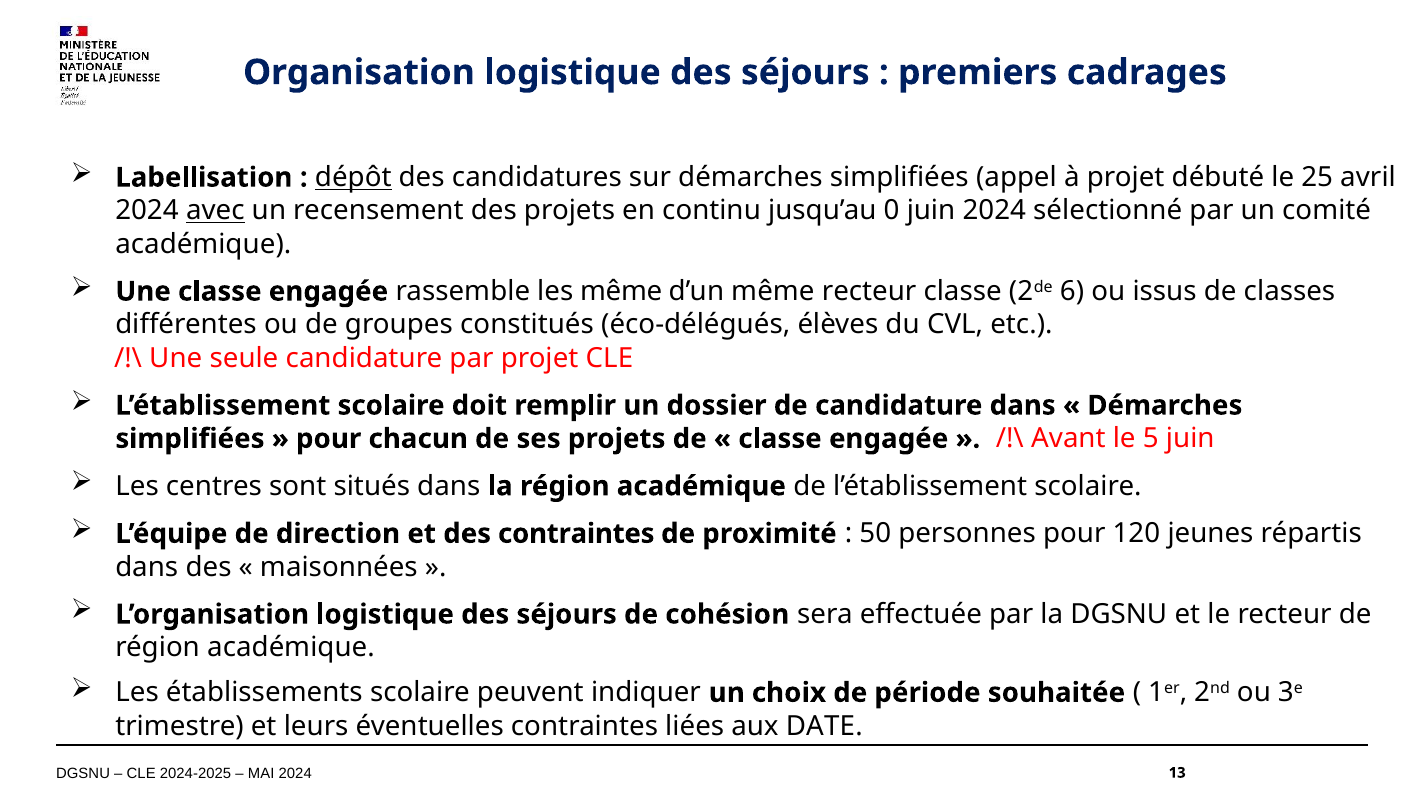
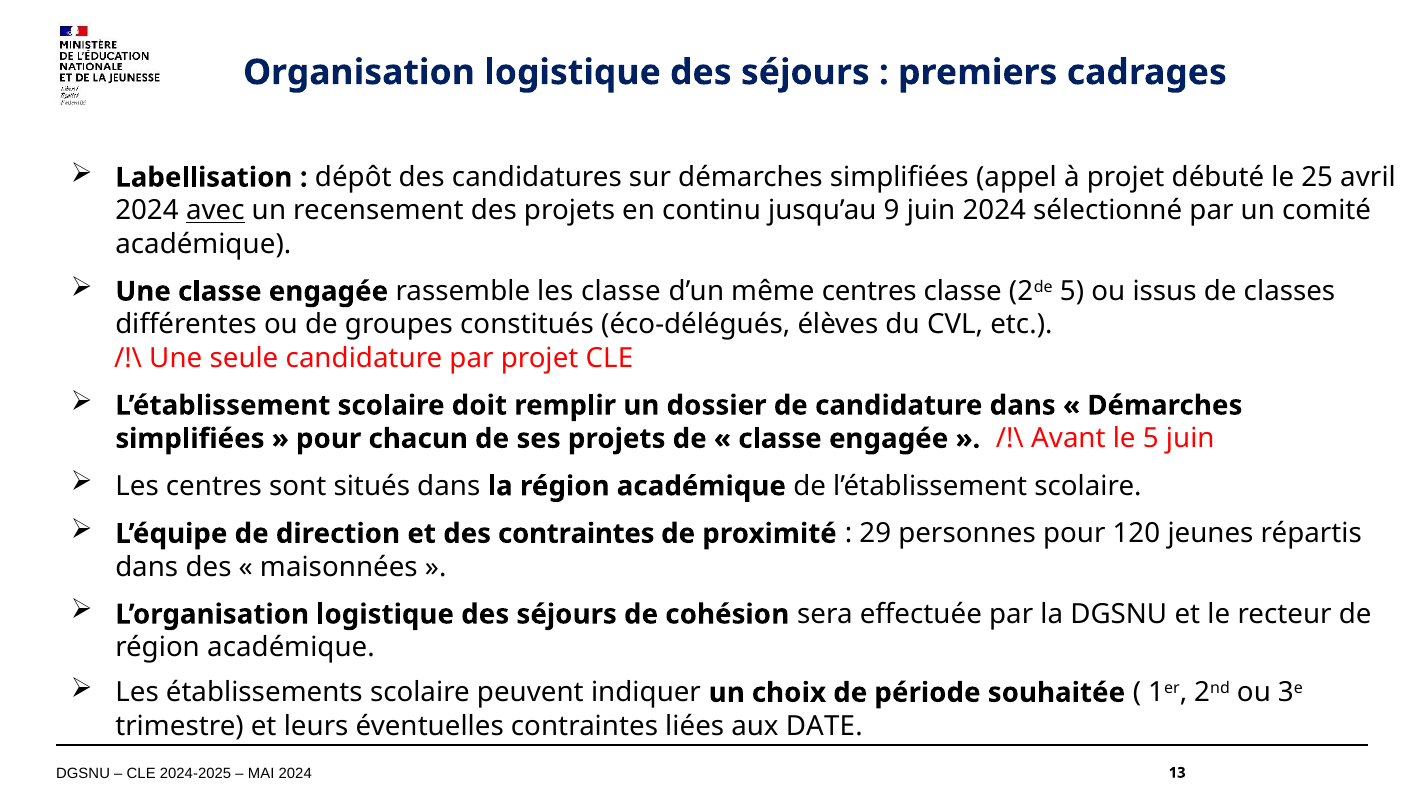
dépôt underline: present -> none (353, 177)
0: 0 -> 9 (892, 211)
les même: même -> classe (621, 291)
même recteur: recteur -> centres (869, 291)
2de 6: 6 -> 5 (1072, 291)
50: 50 -> 29 (875, 534)
